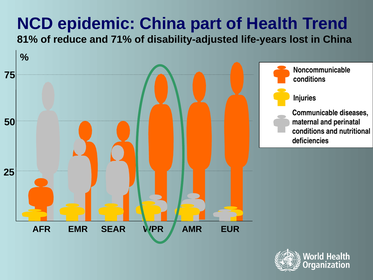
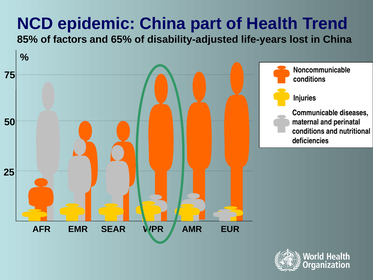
81%: 81% -> 85% (27, 39)
reduce: reduce -> factors (70, 39)
71%: 71% -> 65% (121, 39)
